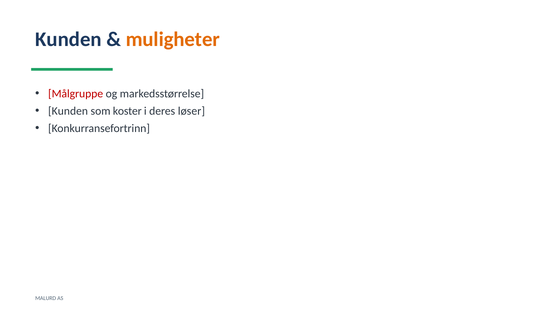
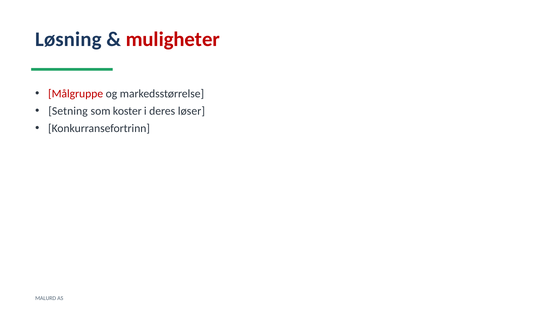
Kunden: Kunden -> Løsning (68, 39)
muligheter colour: orange -> red (173, 39)
Kunden: Kunden -> Setning (68, 111)
